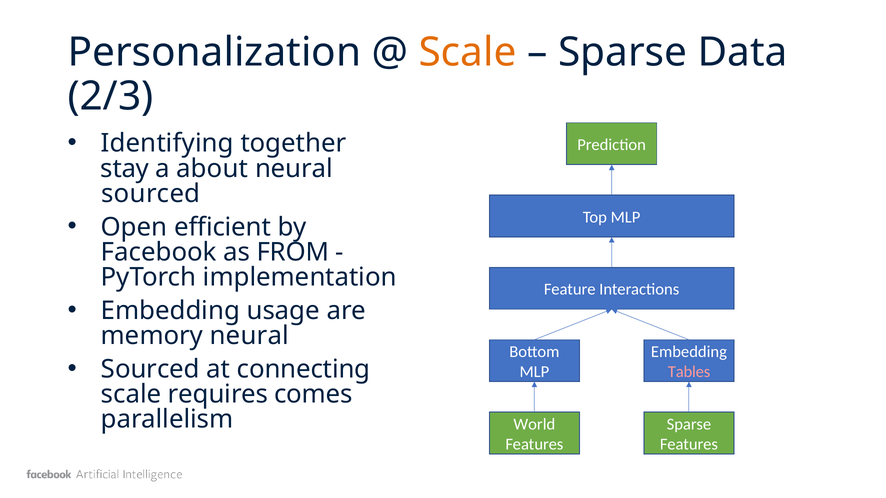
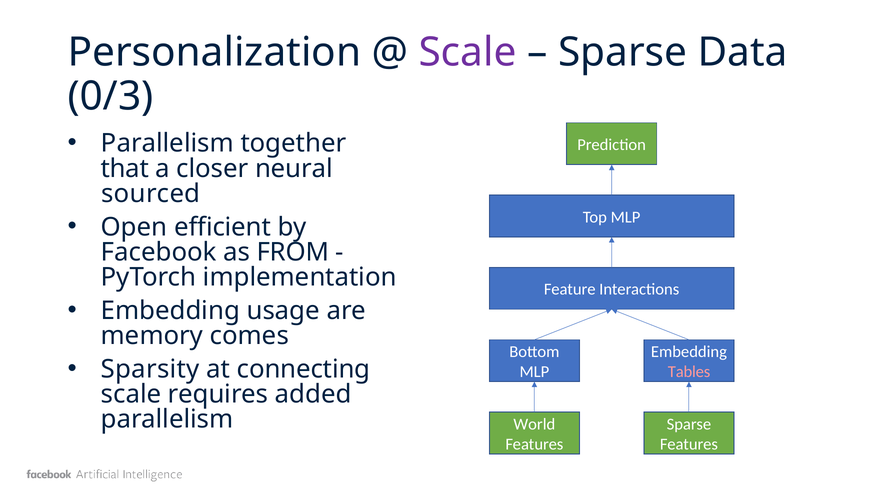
Scale colour: orange -> purple (468, 52)
2/3: 2/3 -> 0/3 (110, 96)
Identifying: Identifying -> Parallelism (167, 143)
stay: stay -> that (125, 169)
about: about -> closer (212, 169)
memory neural: neural -> comes (249, 336)
Sourced: Sourced -> Sparsity (150, 369)
comes: comes -> added (313, 395)
